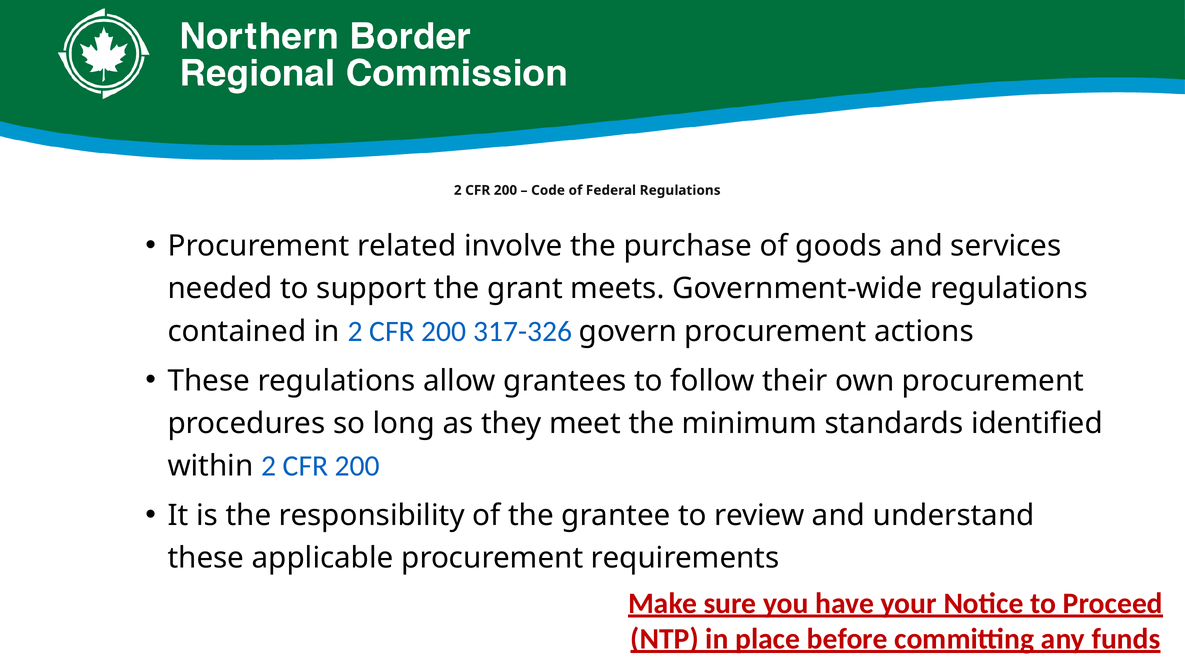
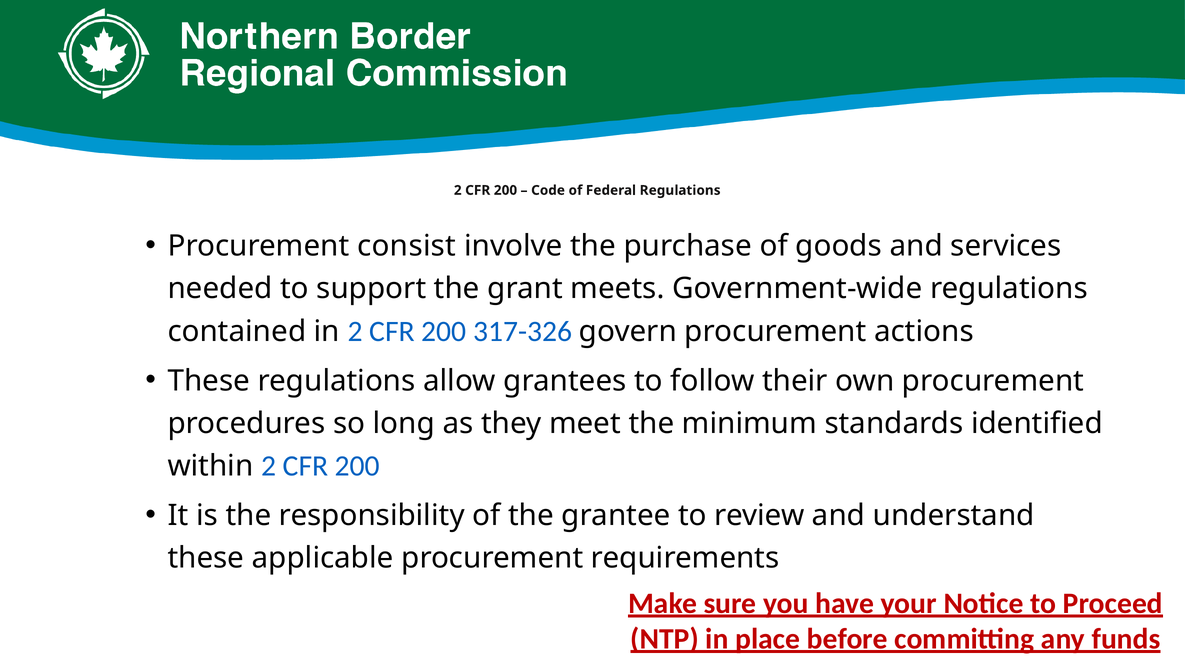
related: related -> consist (407, 246)
